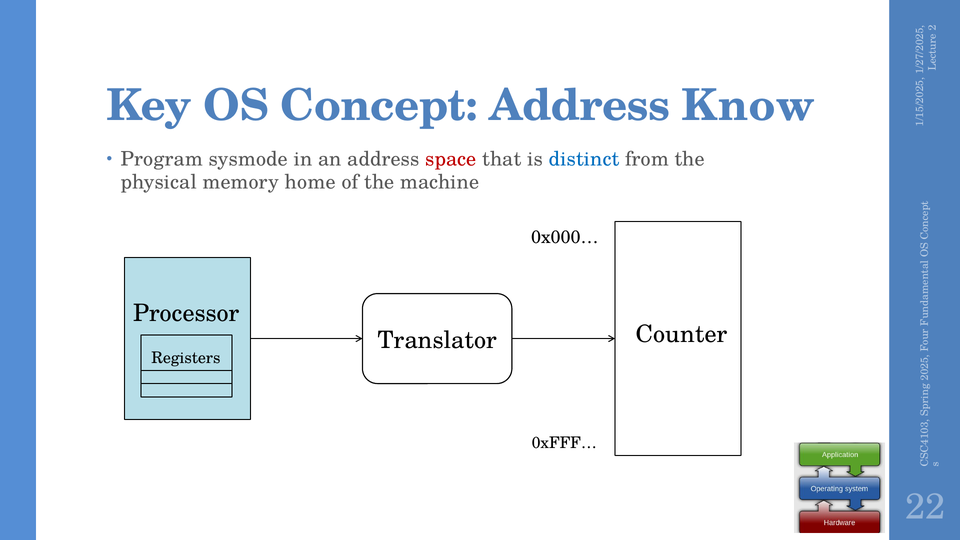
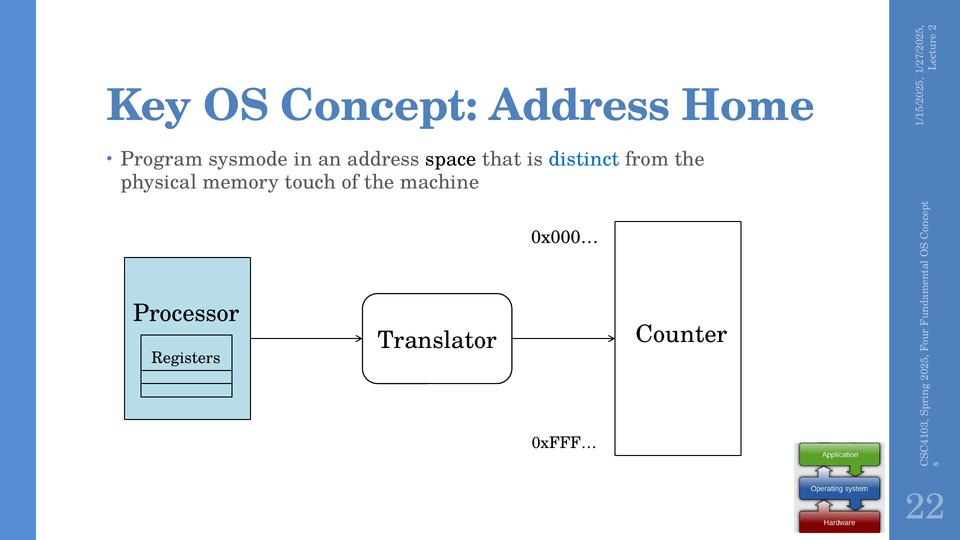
Know: Know -> Home (749, 106)
space colour: red -> black (451, 159)
home: home -> touch (310, 182)
